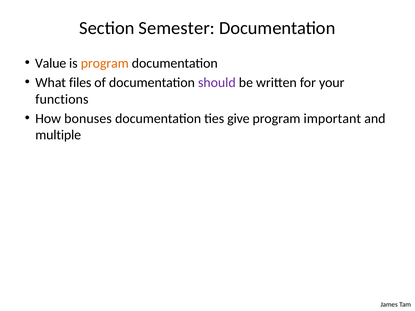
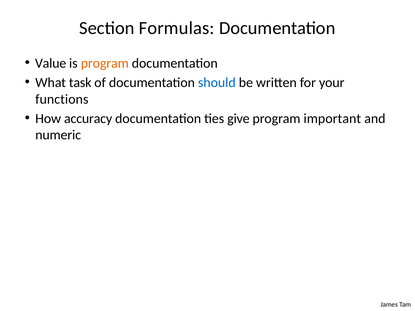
Semester: Semester -> Formulas (177, 28)
files: files -> task (80, 83)
should colour: purple -> blue (217, 83)
bonuses: bonuses -> accuracy (88, 119)
multiple: multiple -> numeric (58, 135)
